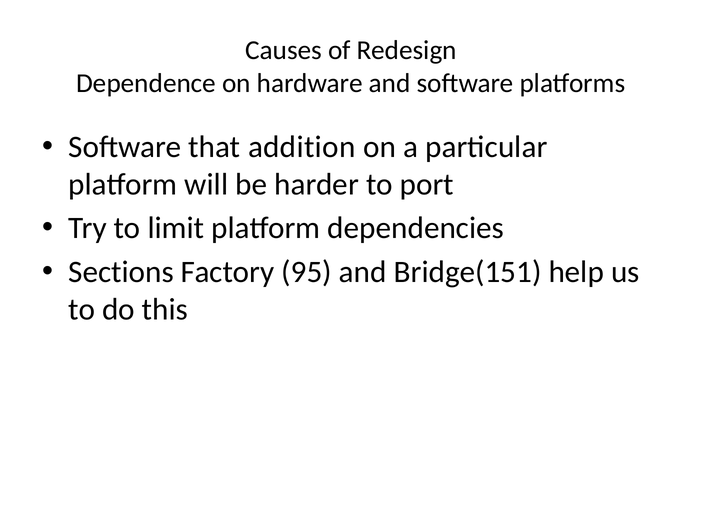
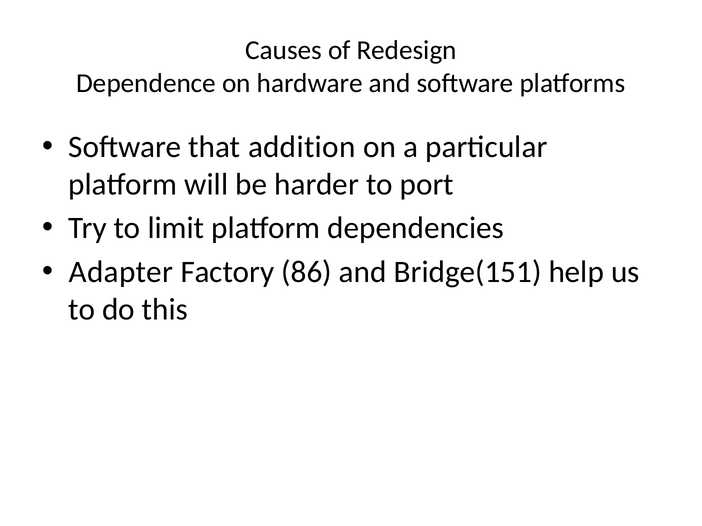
Sections: Sections -> Adapter (121, 272)
95: 95 -> 86 (307, 272)
